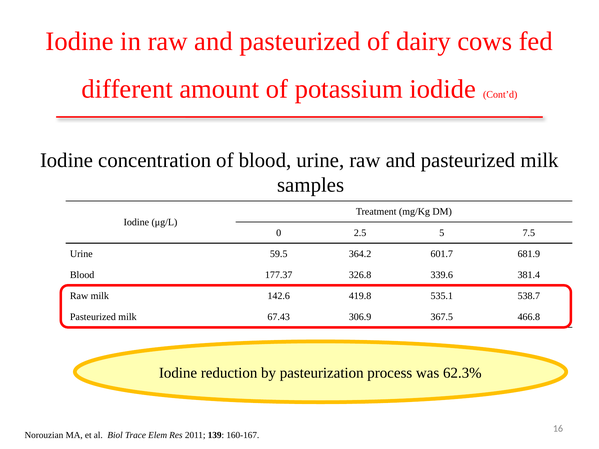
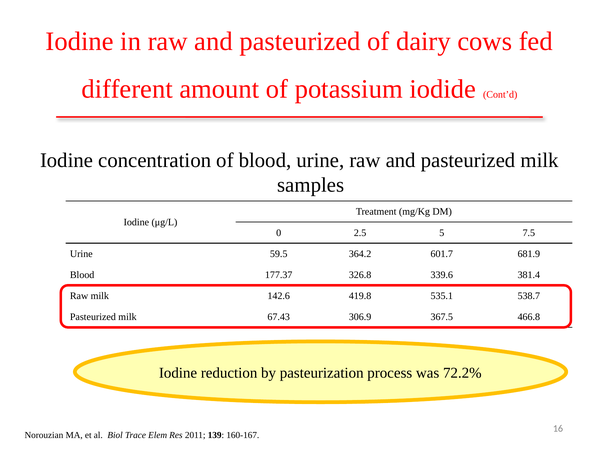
62.3%: 62.3% -> 72.2% (462, 373)
